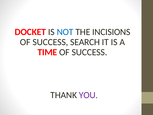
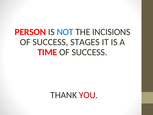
DOCKET: DOCKET -> PERSON (30, 32)
SEARCH: SEARCH -> STAGES (85, 42)
YOU colour: purple -> red (88, 95)
